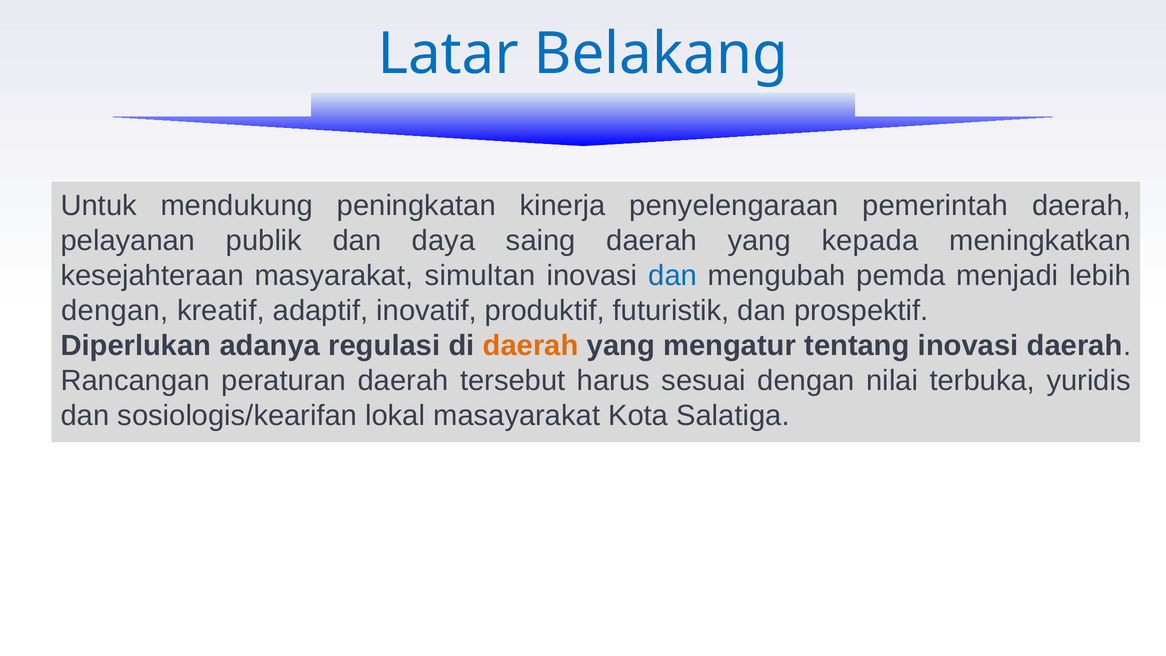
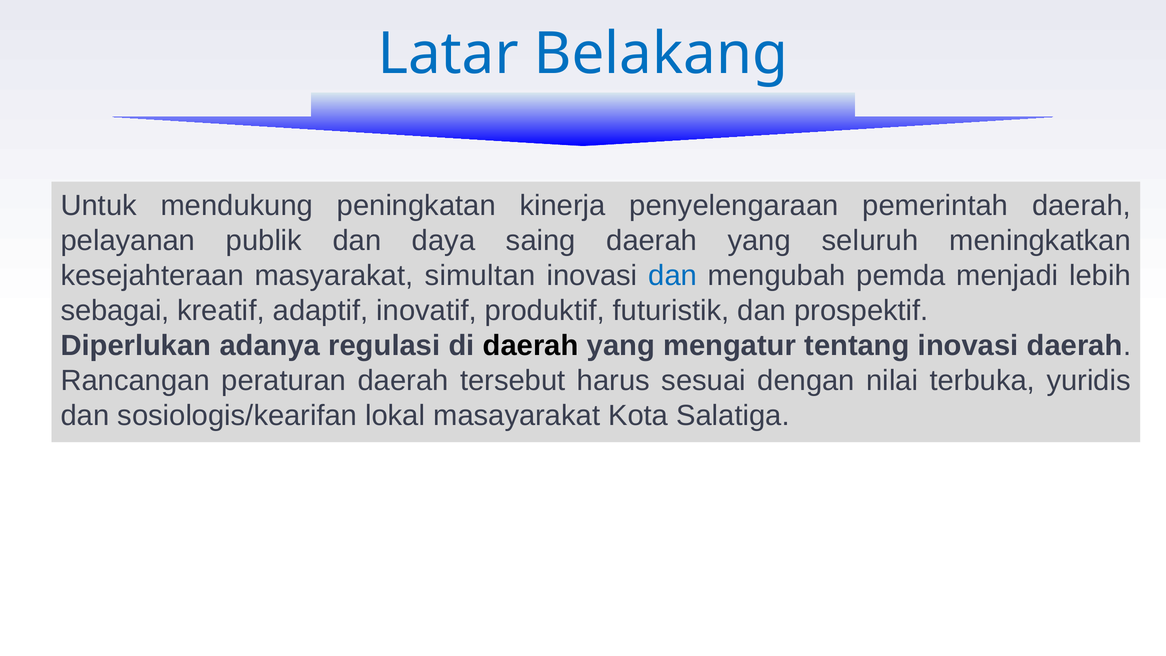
kepada: kepada -> seluruh (870, 241)
dengan: dengan -> sebagai (115, 311)
daerah colour: orange -> black (531, 346)
